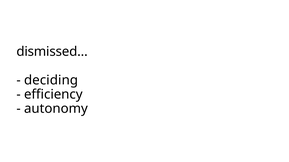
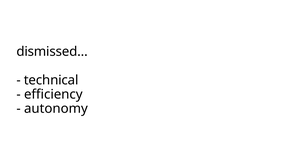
deciding: deciding -> technical (51, 80)
